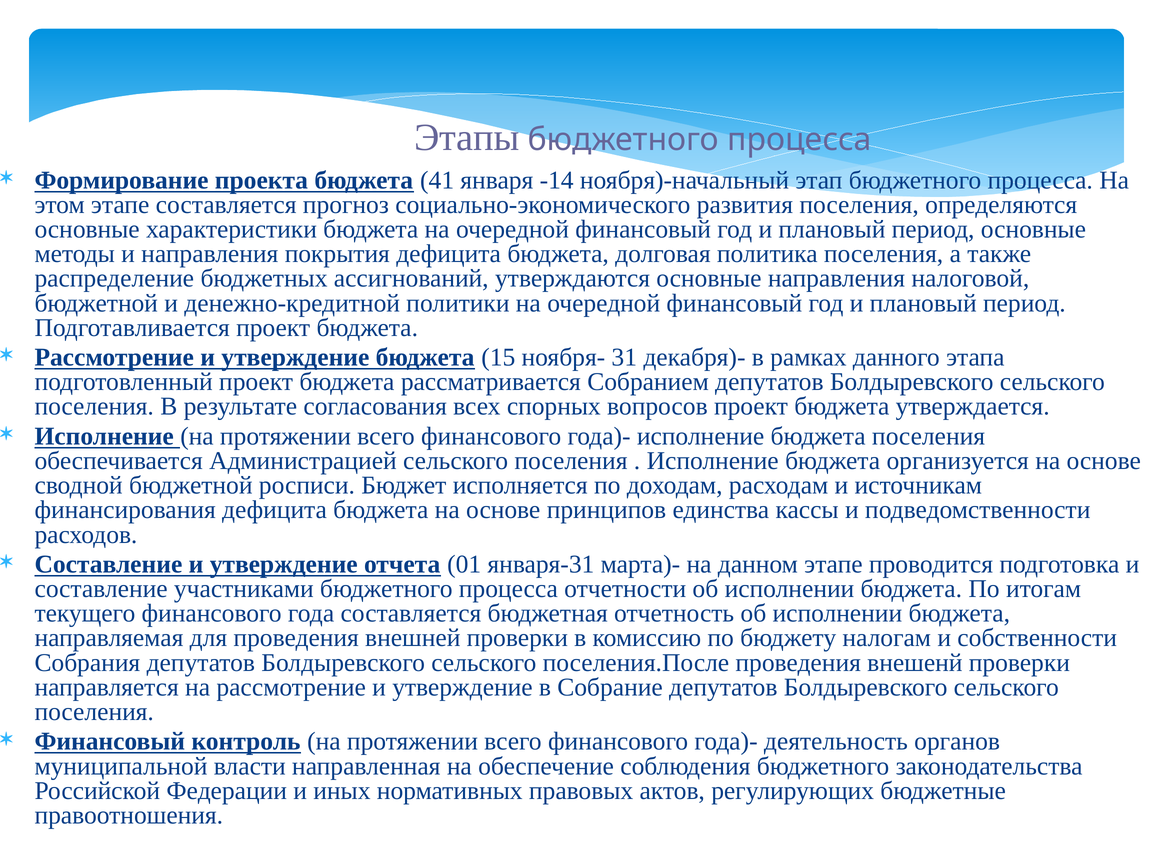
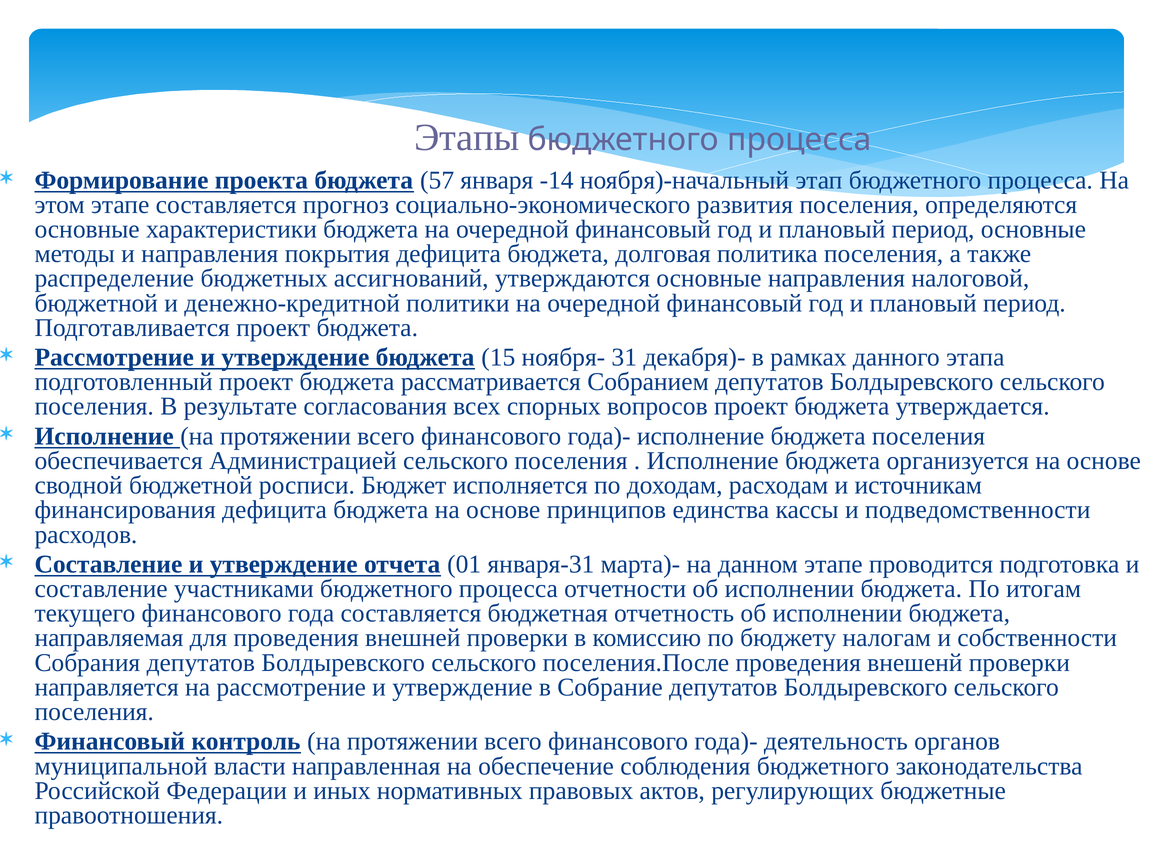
41: 41 -> 57 (437, 180)
